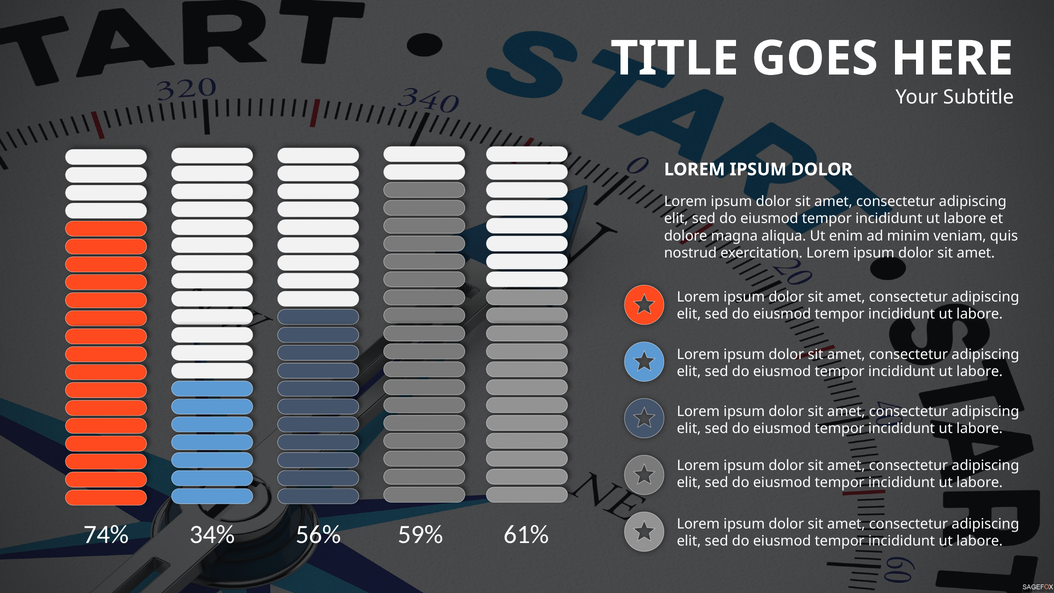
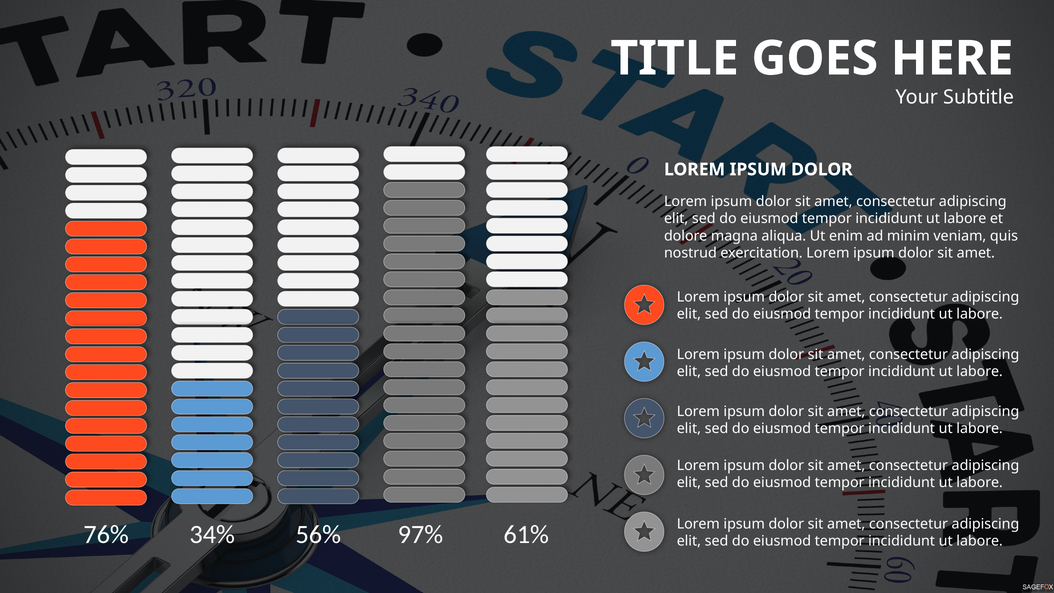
74%: 74% -> 76% (106, 534)
59%: 59% -> 97% (420, 534)
